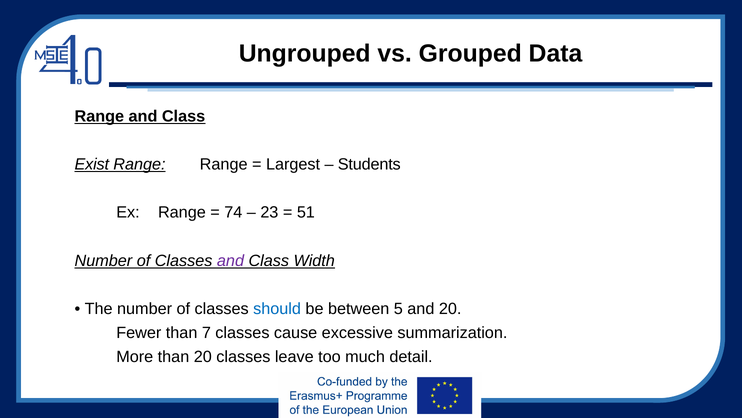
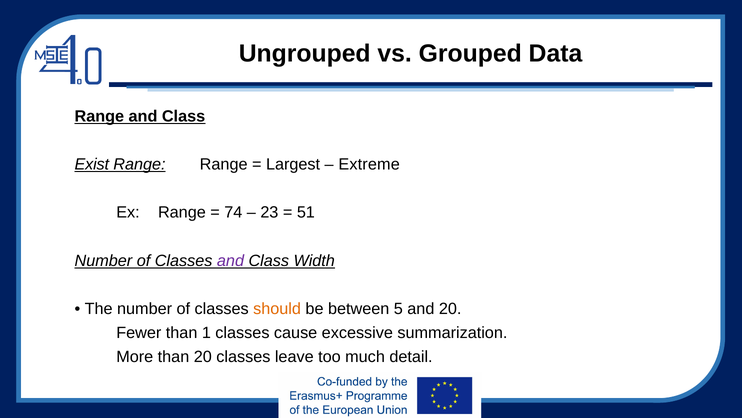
Students: Students -> Extreme (369, 164)
should colour: blue -> orange (277, 308)
7: 7 -> 1 (206, 332)
